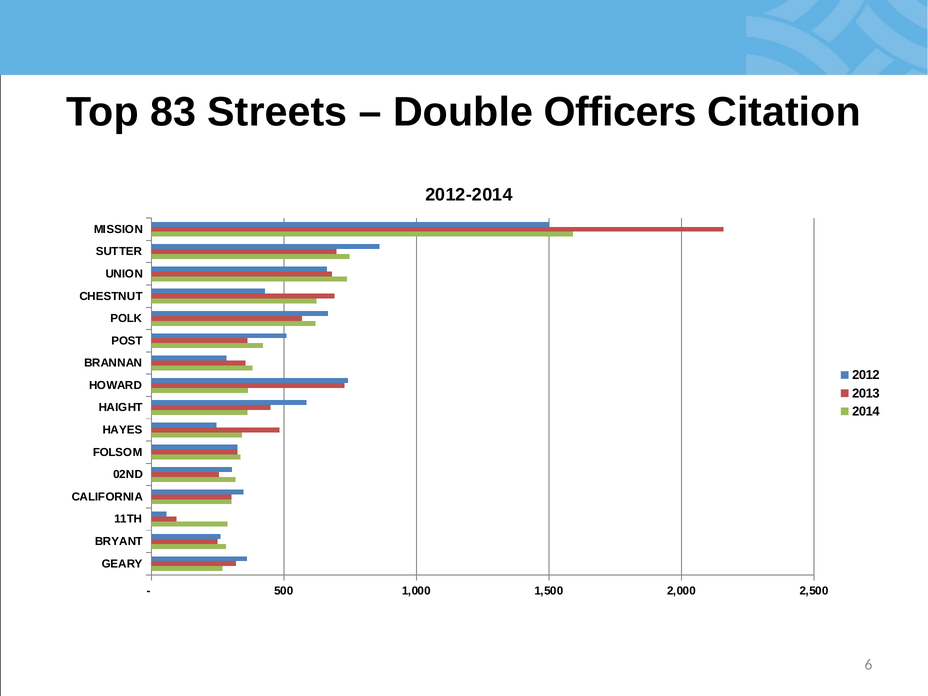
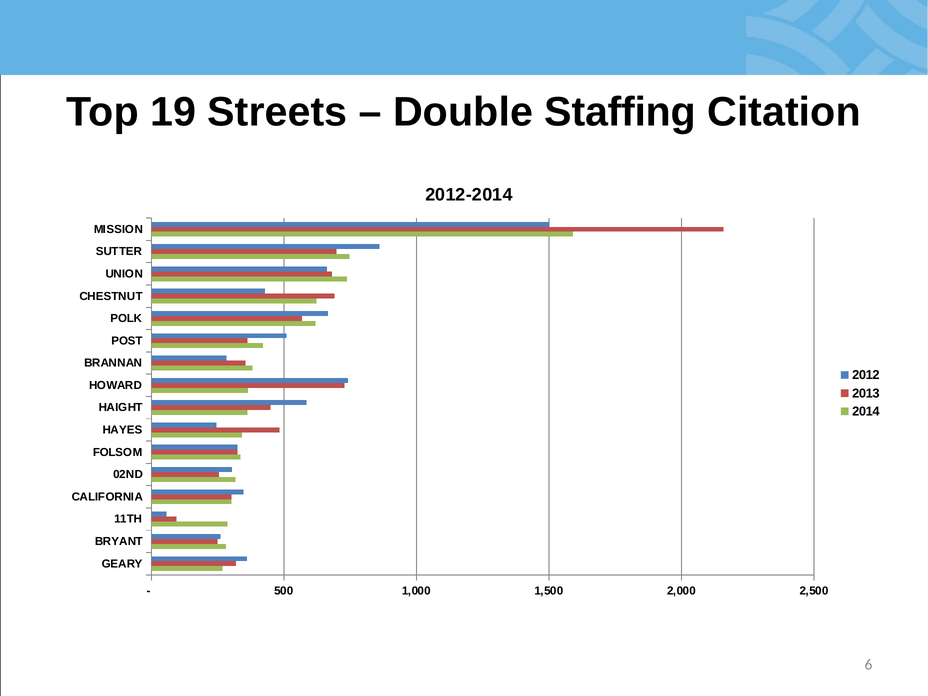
83: 83 -> 19 (173, 112)
Officers: Officers -> Staffing (620, 112)
